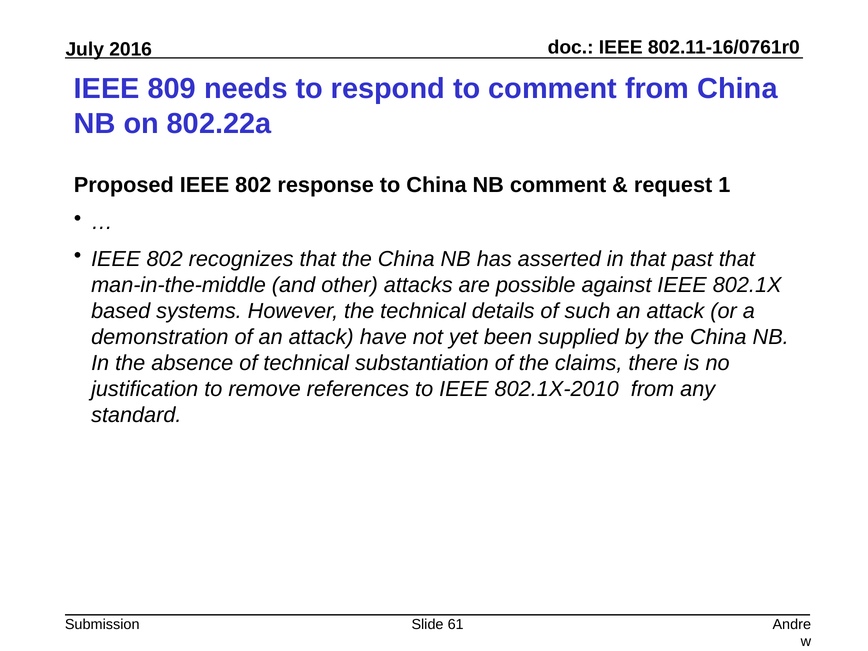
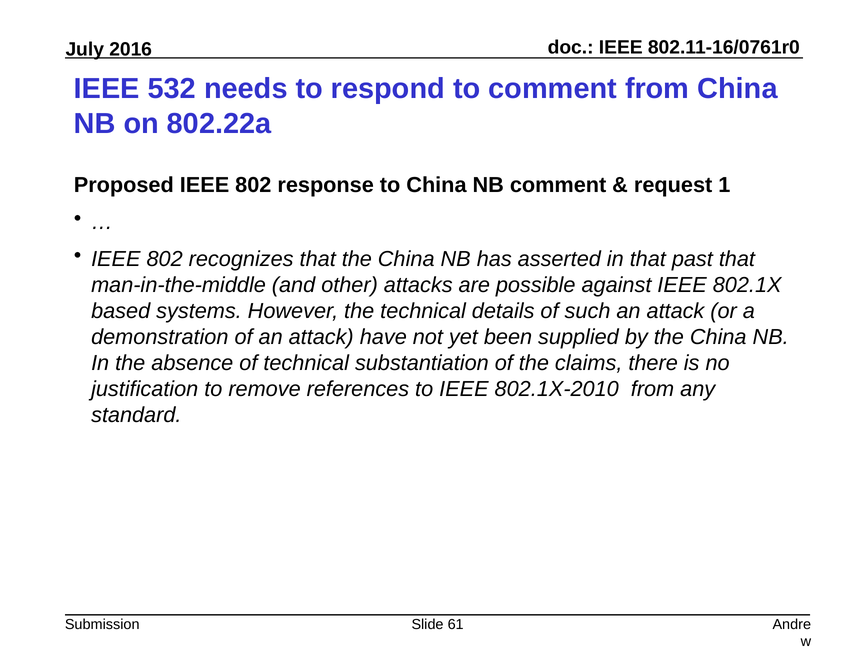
809: 809 -> 532 (172, 89)
